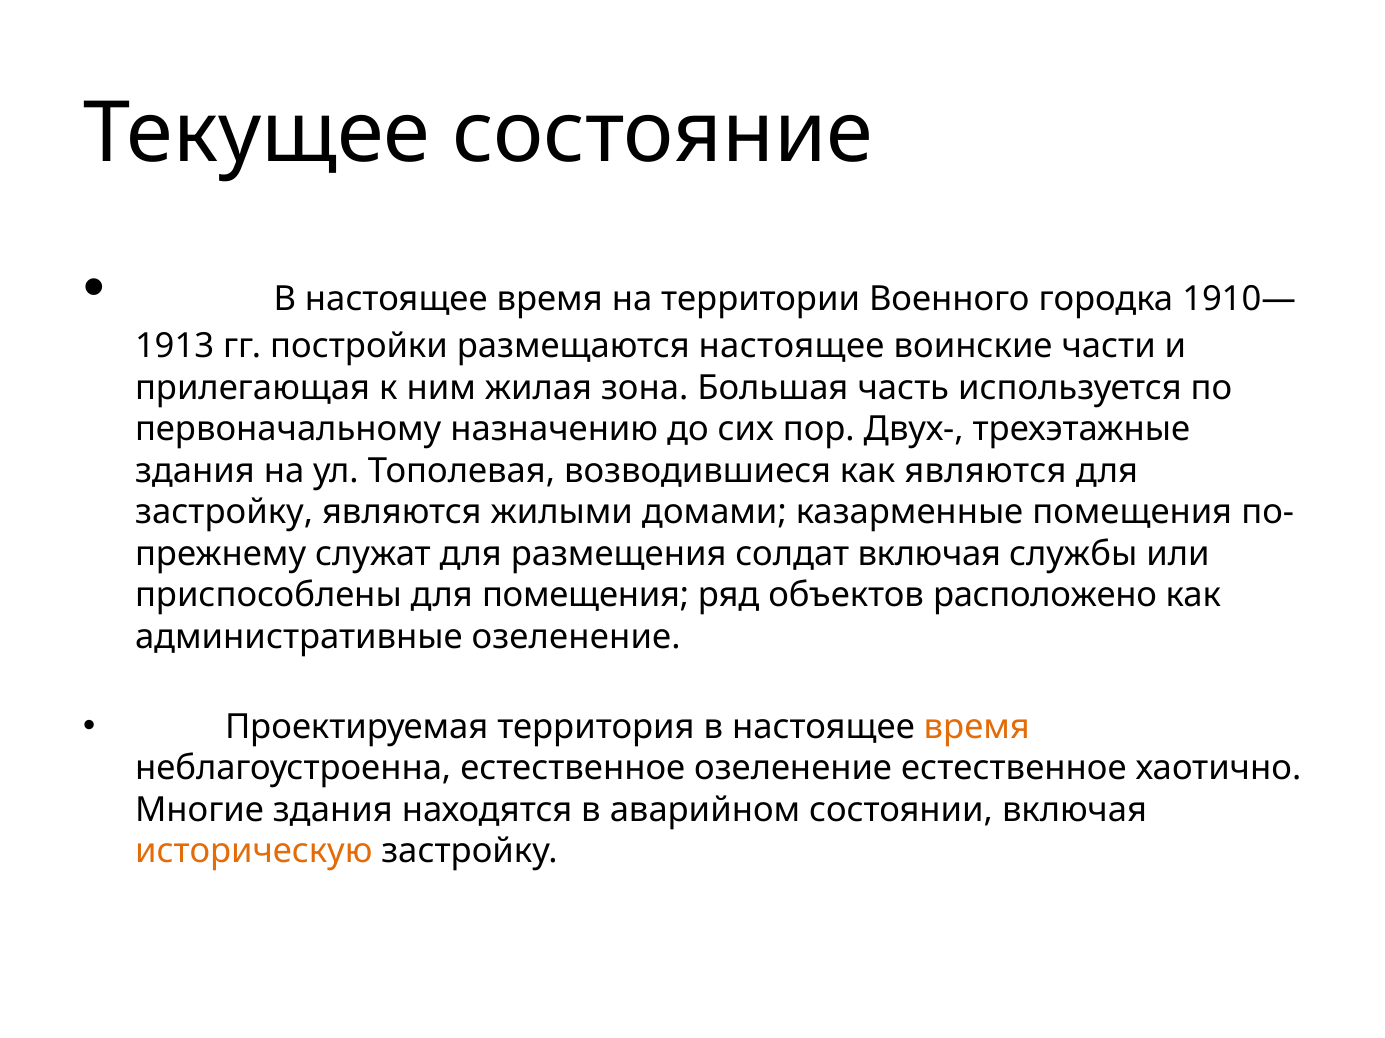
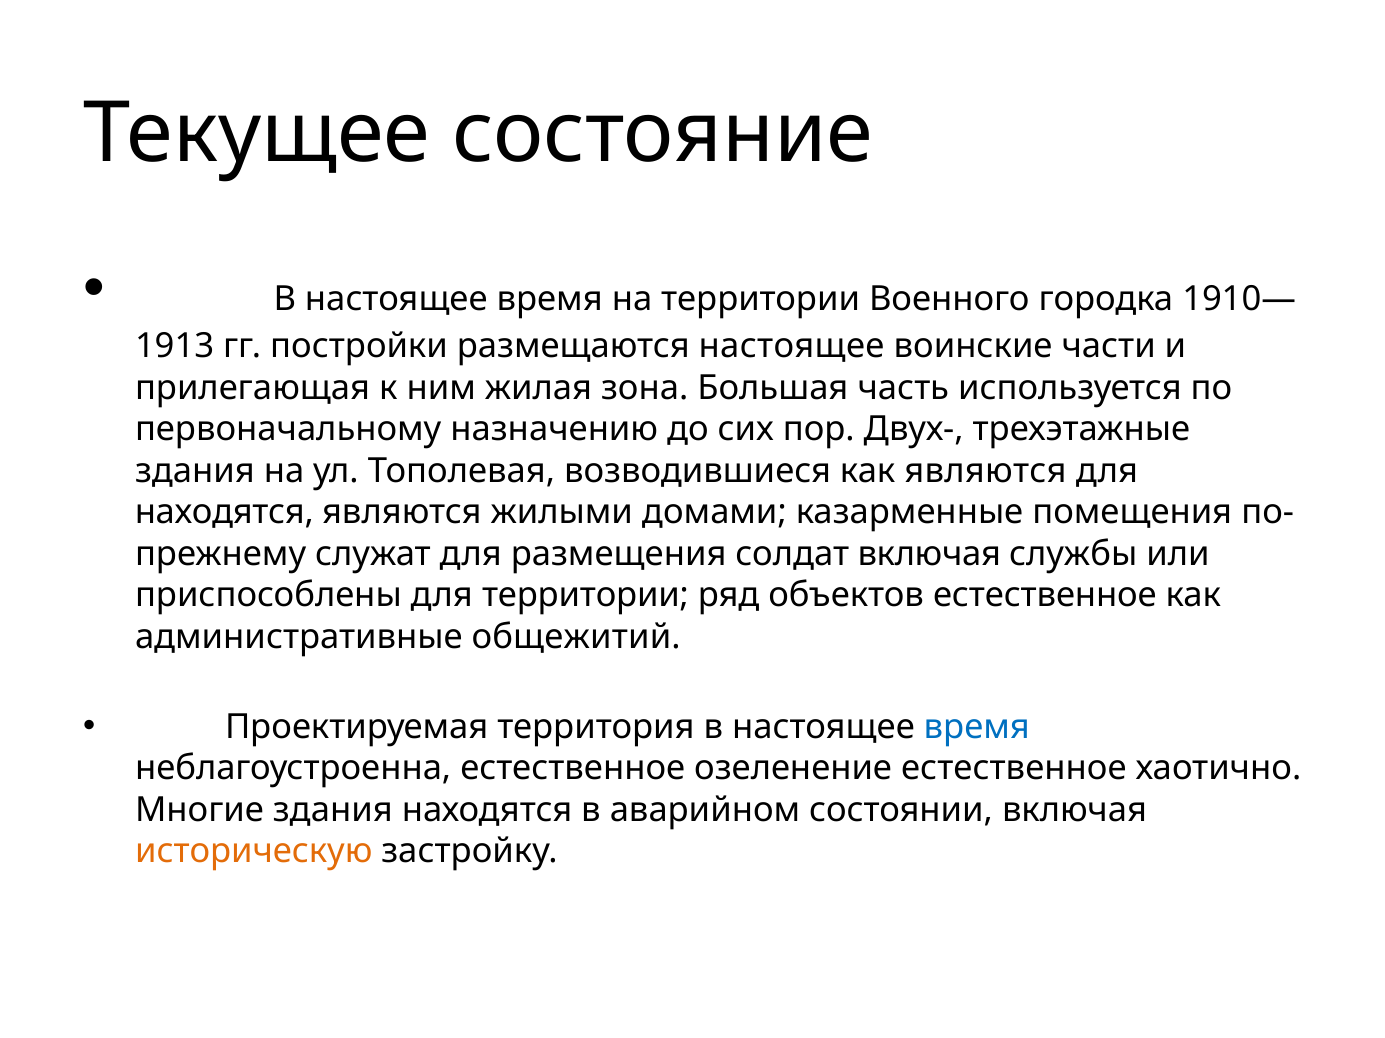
застройку: застройку -> находятся (224, 513)
для помещения: помещения -> территории (586, 596)
объектов расположено: расположено -> естественное (1045, 596)
административные озеленение: озеленение -> общежитий (576, 637)
время colour: orange -> blue (977, 727)
